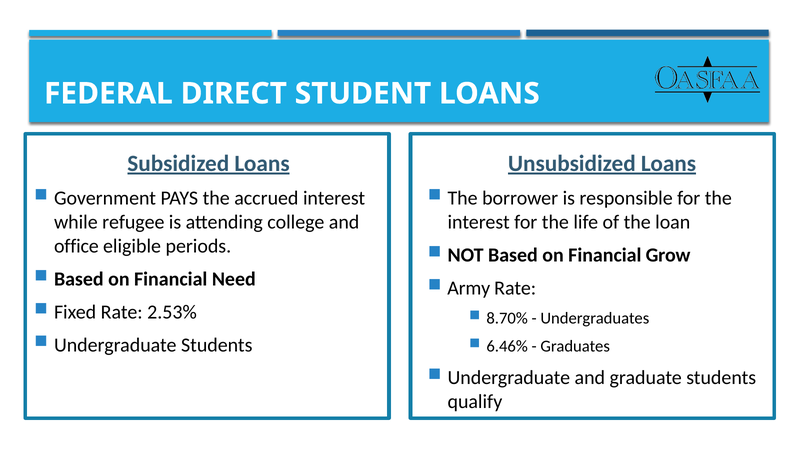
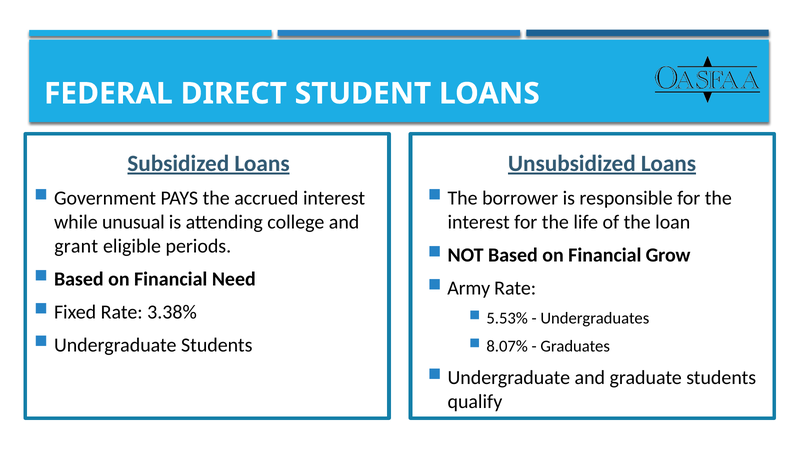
refugee: refugee -> unusual (133, 222)
office: office -> grant (76, 246)
2.53%: 2.53% -> 3.38% (172, 312)
8.70%: 8.70% -> 5.53% (507, 318)
6.46%: 6.46% -> 8.07% (507, 346)
